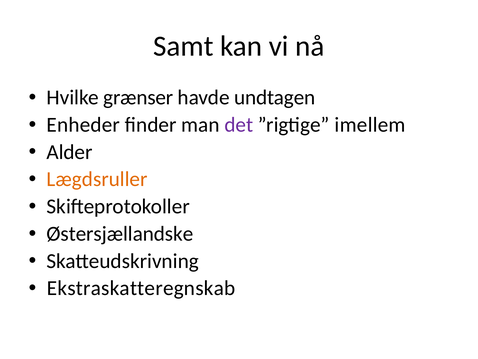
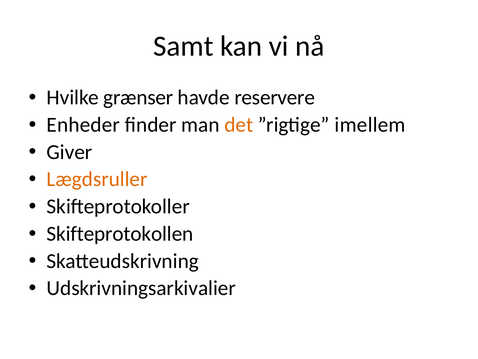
undtagen: undtagen -> reservere (275, 97)
det colour: purple -> orange (239, 125)
Alder: Alder -> Giver (69, 152)
Østersjællandske: Østersjællandske -> Skifteprotokollen (120, 233)
Ekstraskatteregnskab: Ekstraskatteregnskab -> Udskrivningsarkivalier (141, 288)
